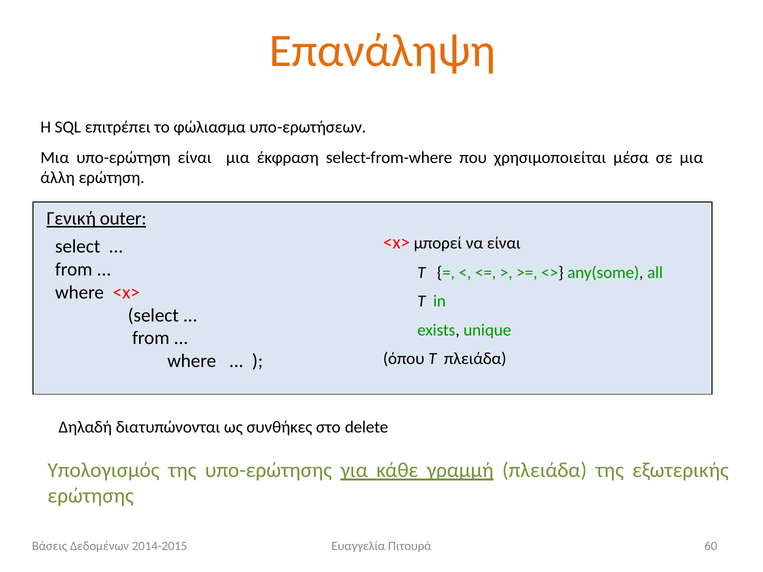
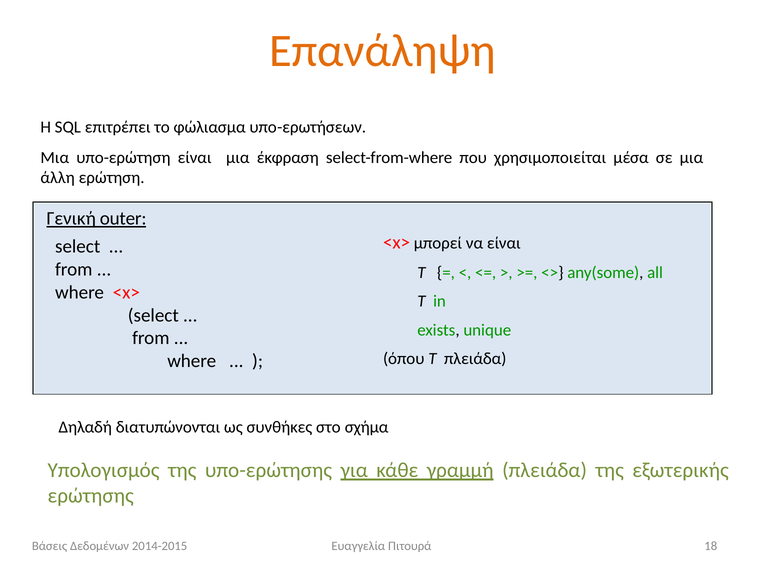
delete: delete -> σχήμα (367, 427)
60: 60 -> 18 (711, 546)
